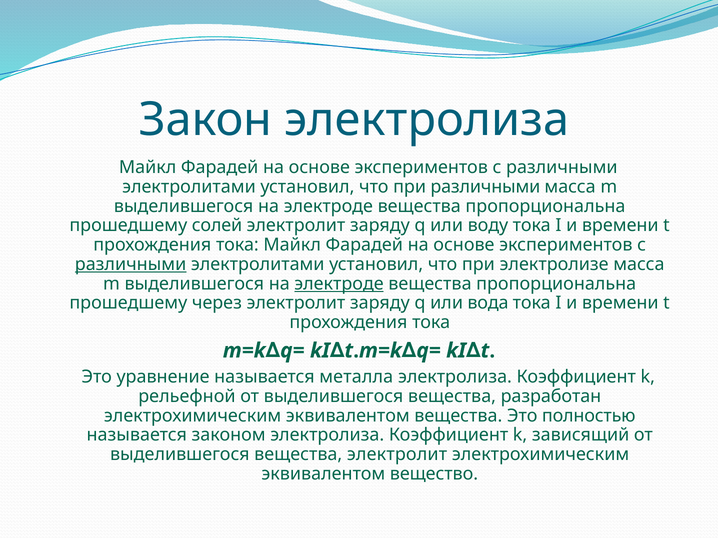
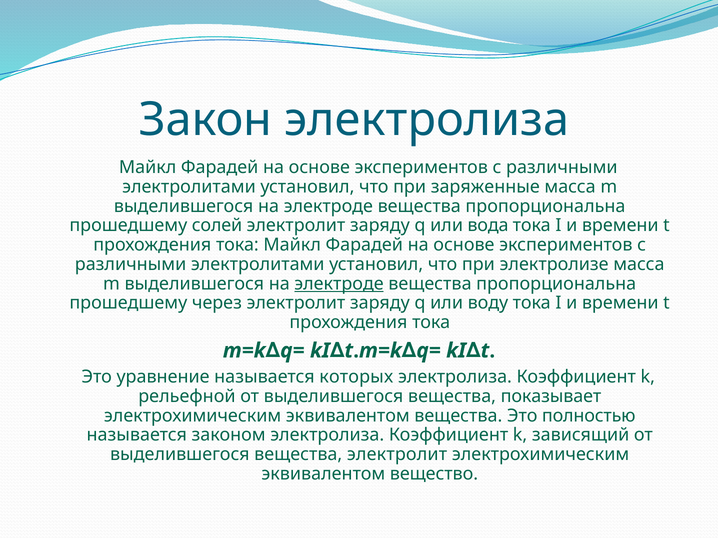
при различными: различными -> заряженные (485, 187)
воду: воду -> вода (488, 226)
различными underline: present -> none (131, 264)
вода: вода -> воду (488, 303)
металла: металла -> которых (356, 377)
разработан: разработан -> показывает (551, 397)
